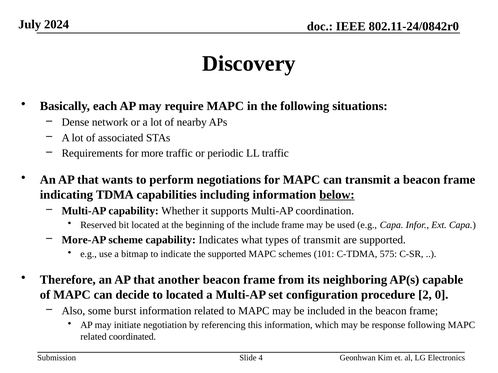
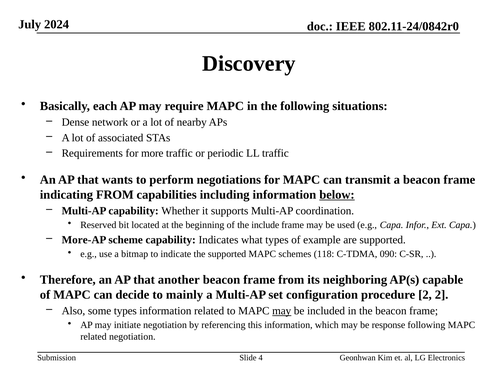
indicating TDMA: TDMA -> FROM (115, 195)
of transmit: transmit -> example (322, 240)
101: 101 -> 118 (324, 254)
575: 575 -> 090 (388, 254)
to located: located -> mainly (185, 295)
2 0: 0 -> 2 (442, 295)
some burst: burst -> types (125, 311)
may underline: none -> present (282, 311)
related coordinated: coordinated -> negotiation (132, 337)
